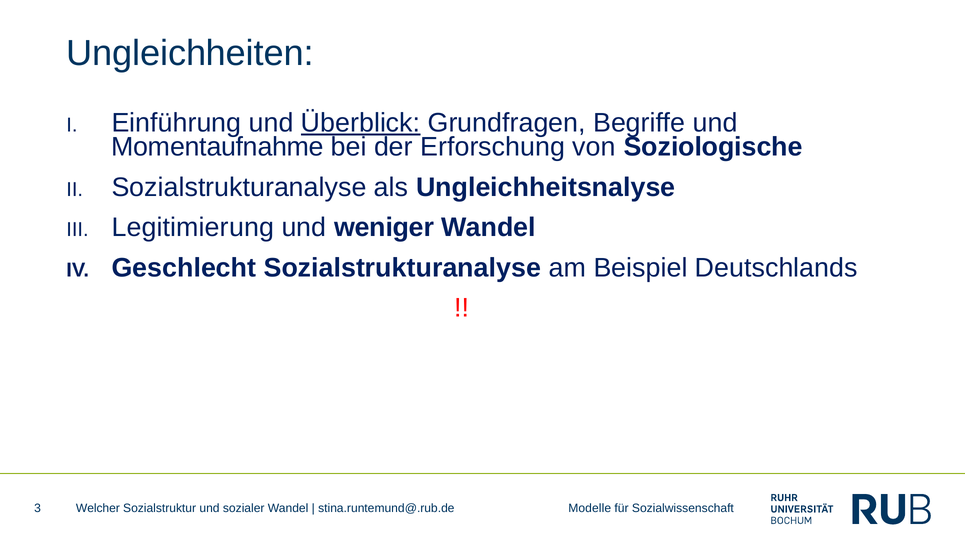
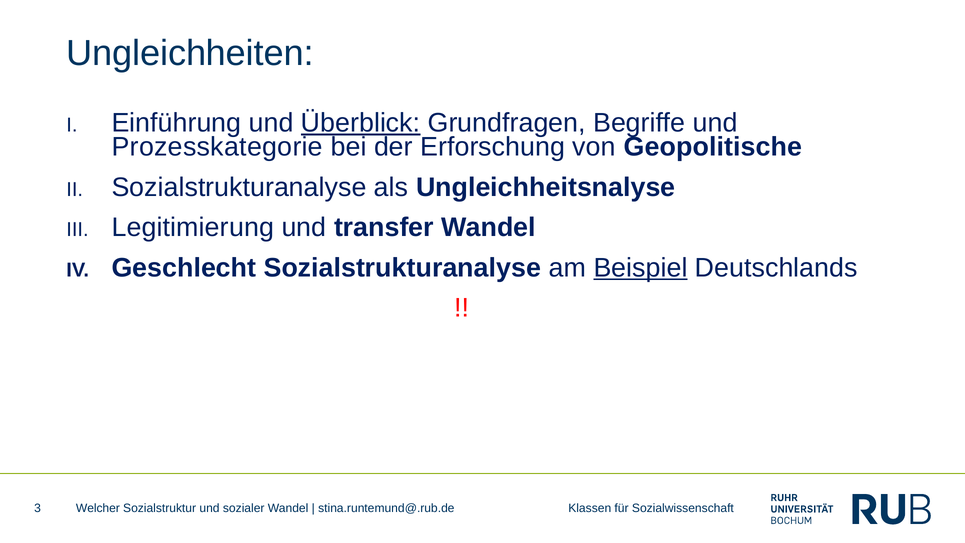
Momentaufnahme: Momentaufnahme -> Prozesskategorie (217, 147)
Soziologische: Soziologische -> Geopolitische (713, 147)
weniger: weniger -> transfer (384, 227)
Beispiel underline: none -> present (641, 268)
Modelle: Modelle -> Klassen (590, 508)
